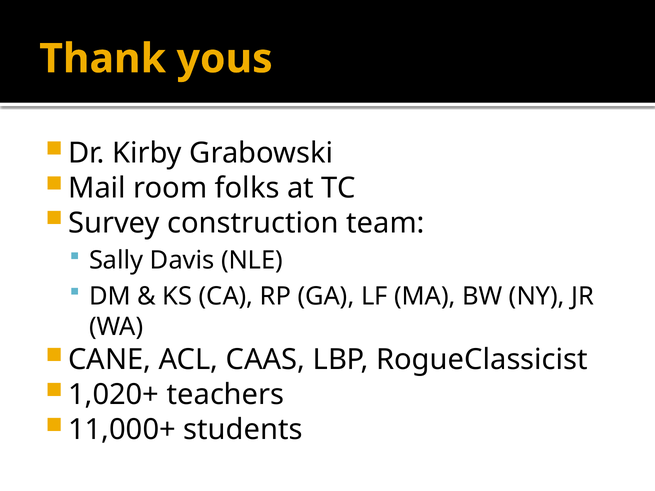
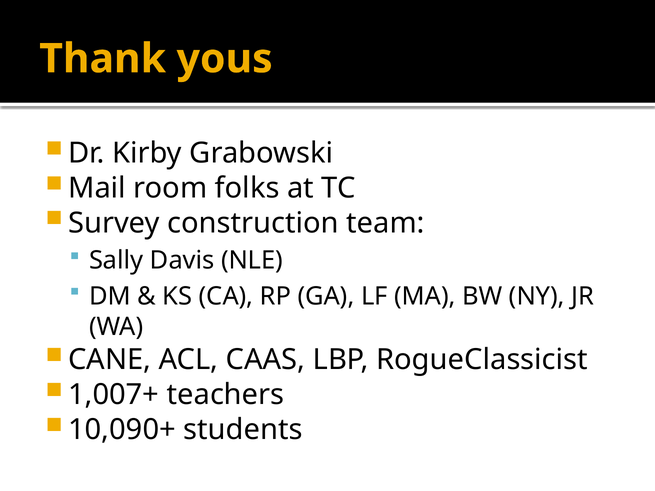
1,020+: 1,020+ -> 1,007+ (114, 395)
11,000+: 11,000+ -> 10,090+ (122, 430)
